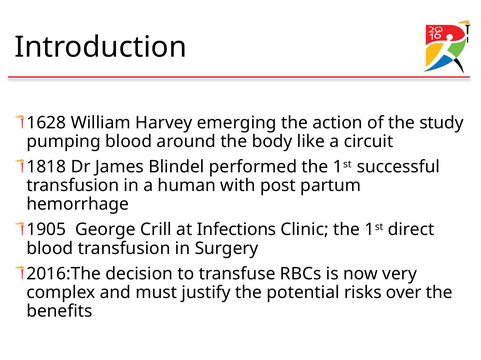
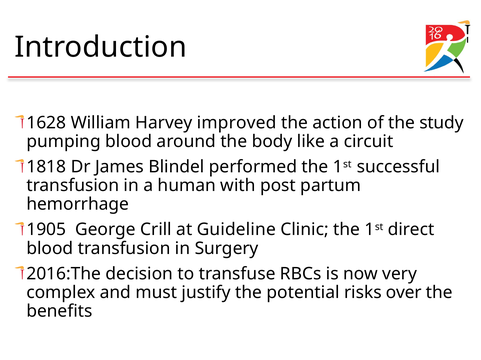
emerging: emerging -> improved (237, 123)
Infections: Infections -> Guideline (236, 230)
